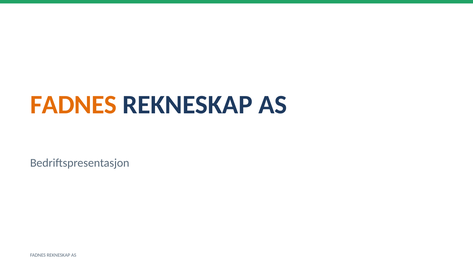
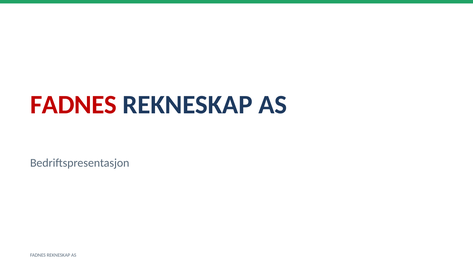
FADNES colour: orange -> red (73, 105)
